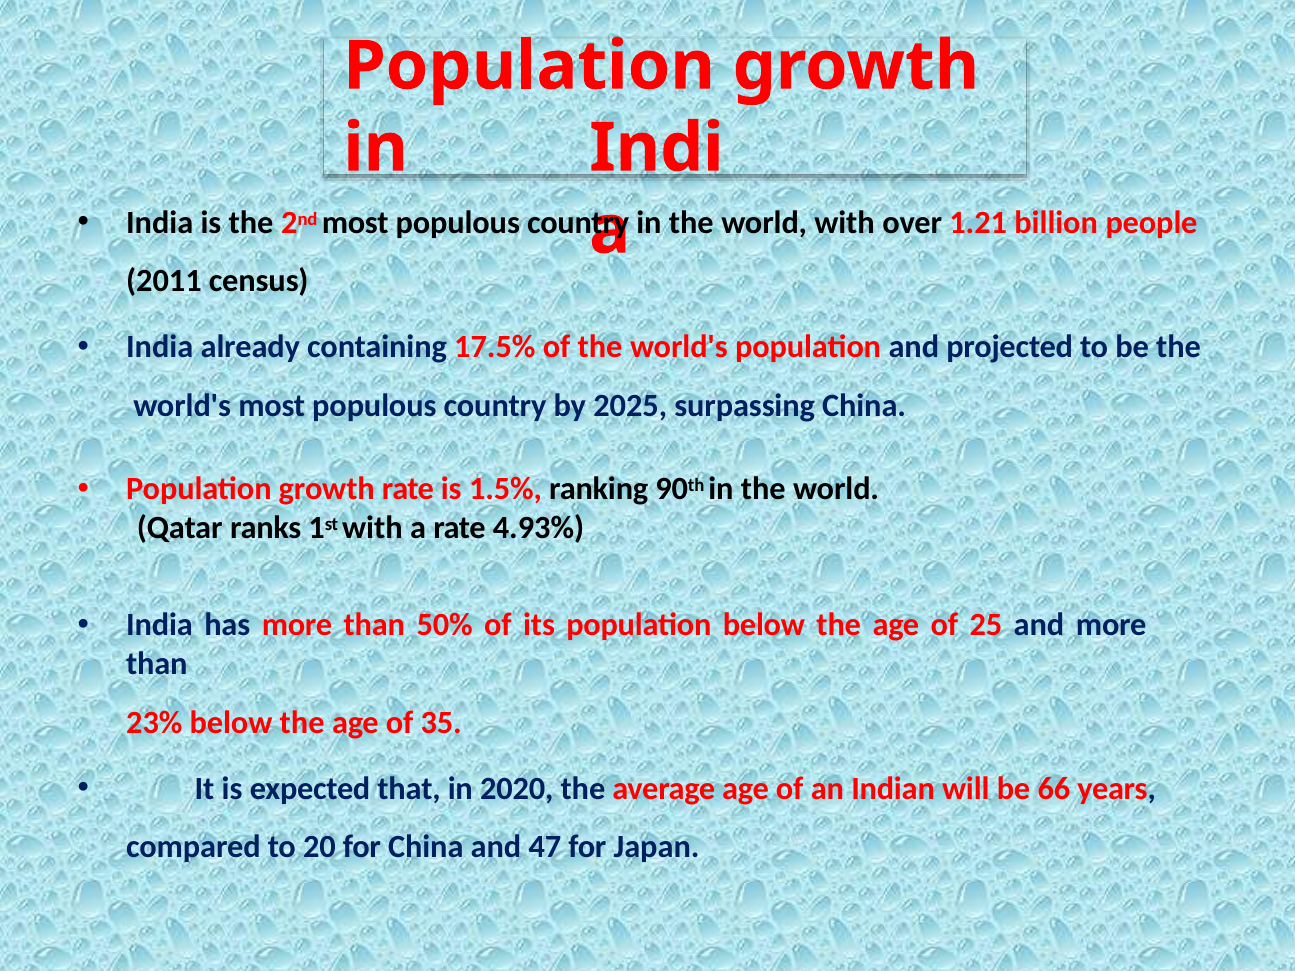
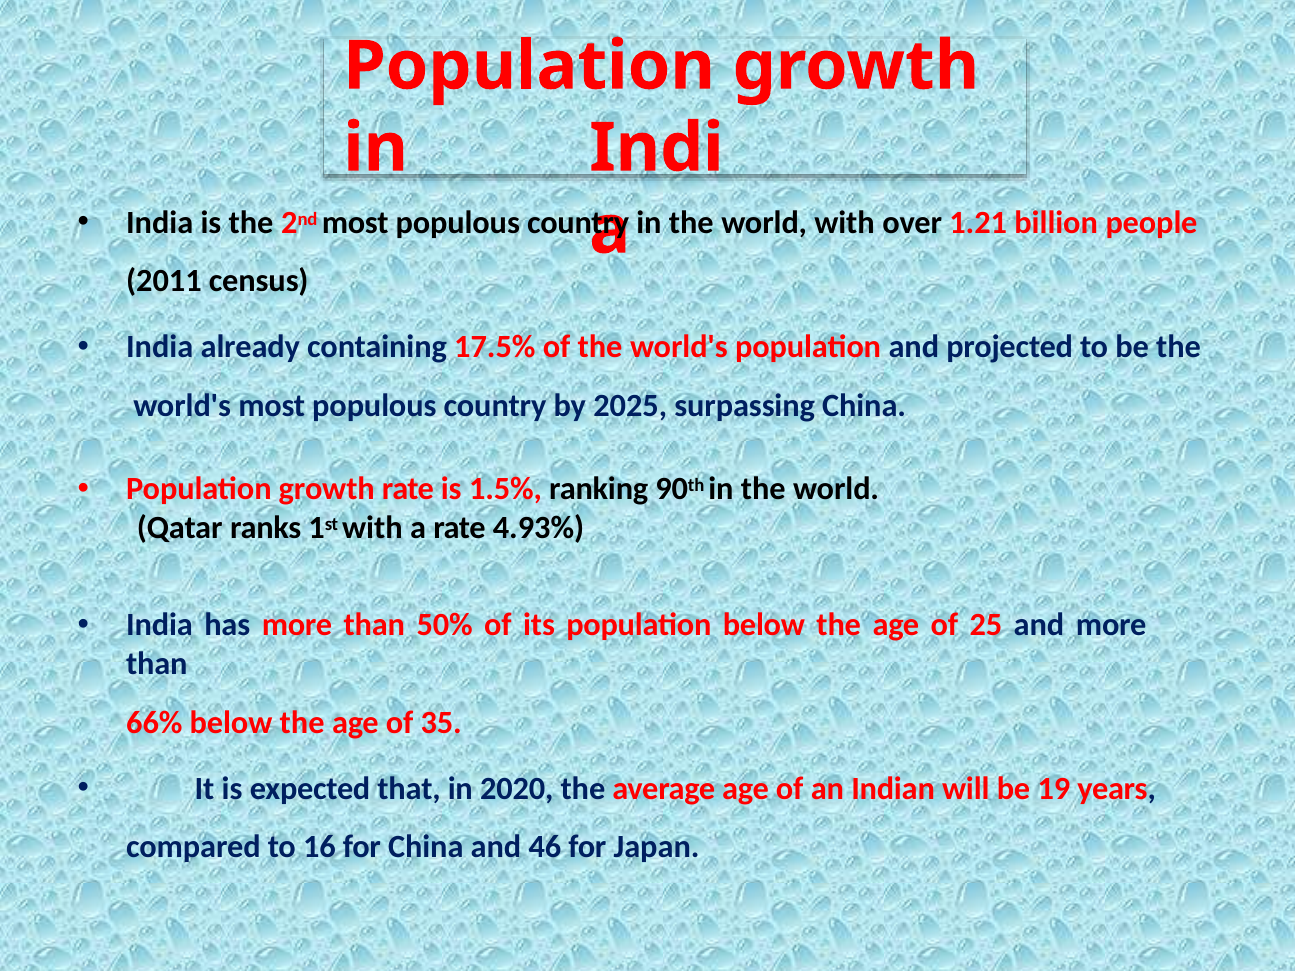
23%: 23% -> 66% (154, 723)
66: 66 -> 19 (1054, 789)
20: 20 -> 16 (319, 847)
47: 47 -> 46 (545, 847)
